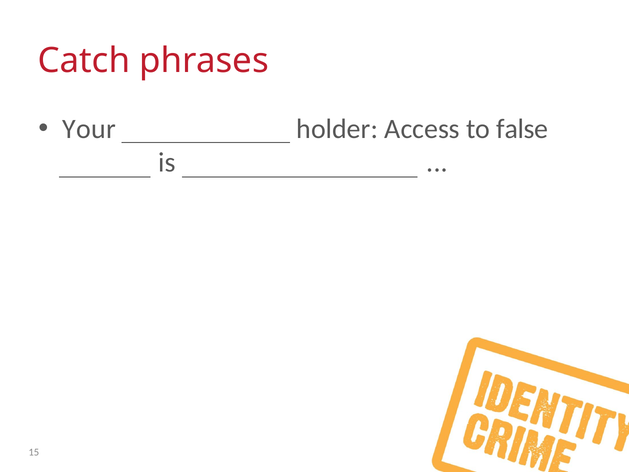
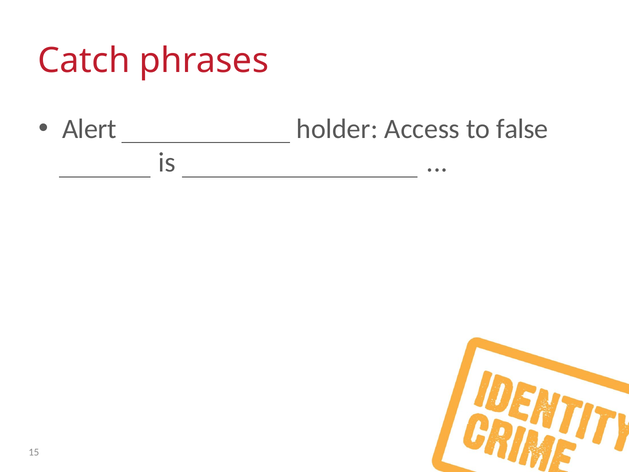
Your: Your -> Alert (89, 129)
